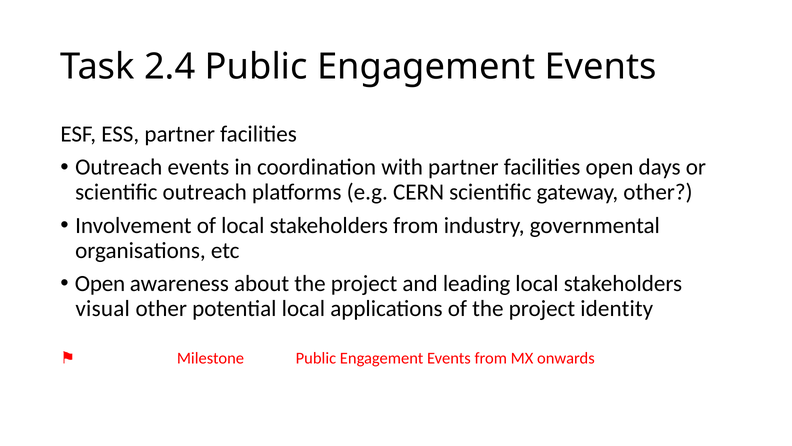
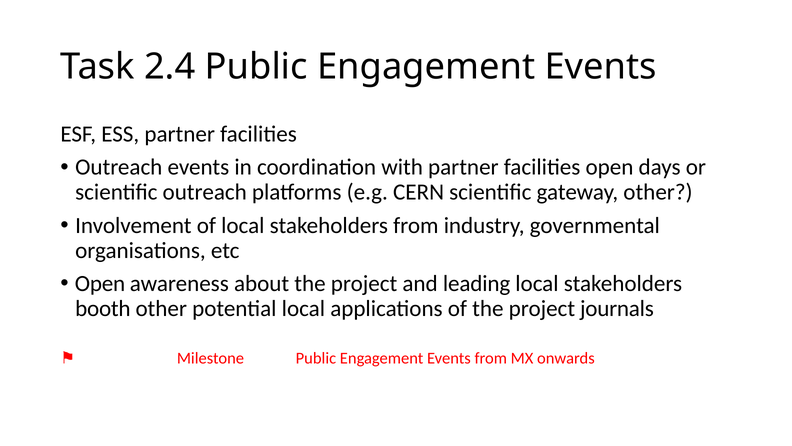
visual: visual -> booth (103, 308)
identity: identity -> journals (617, 308)
